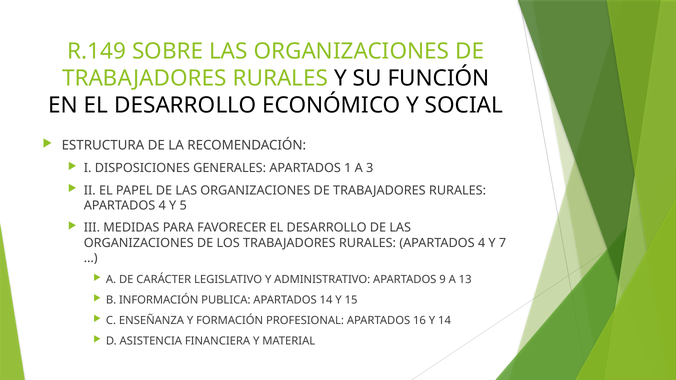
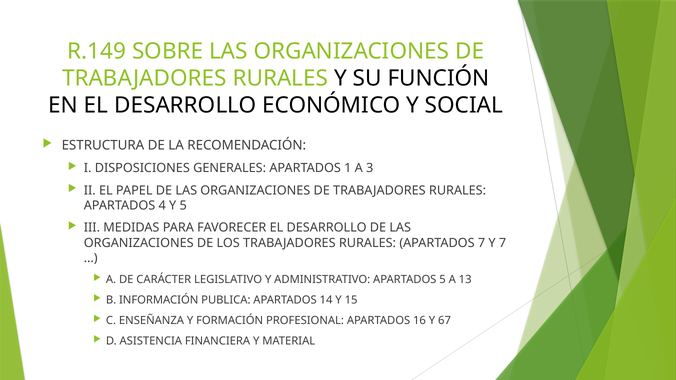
4: 4 -> 7 (482, 243)
APARTADOS 9: 9 -> 5 (443, 280)
Y 14: 14 -> 67 (445, 321)
